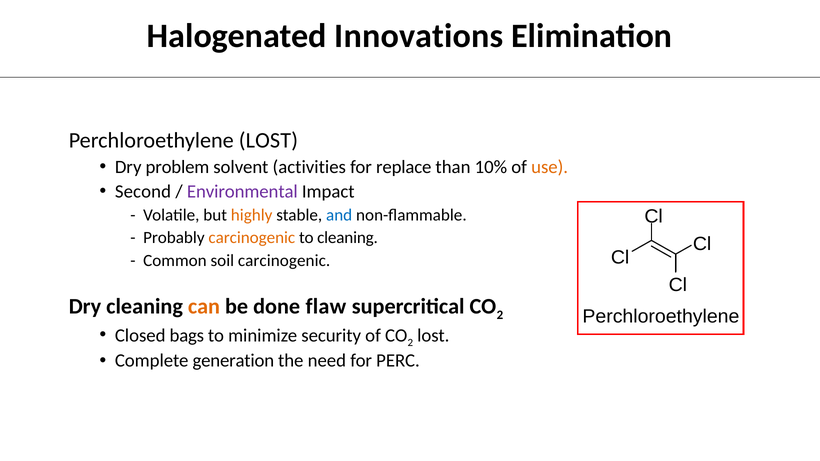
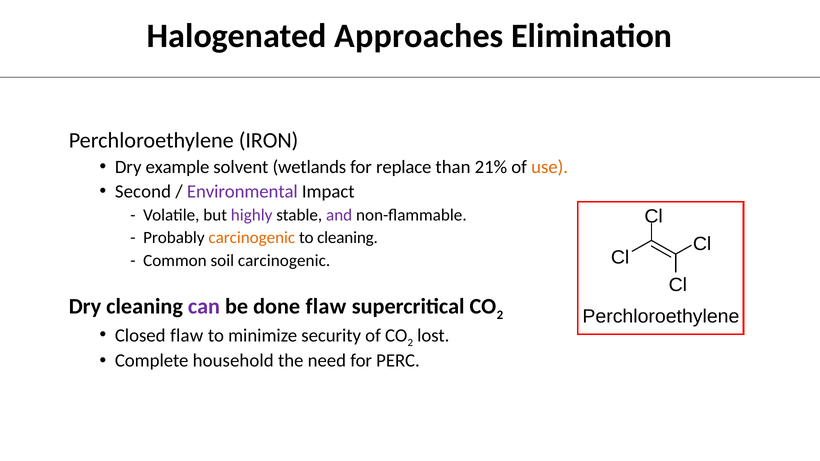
Innovations: Innovations -> Approaches (419, 36)
Perchloroethylene LOST: LOST -> IRON (269, 141)
problem: problem -> example (177, 167)
activities: activities -> wetlands (309, 167)
10%: 10% -> 21% (491, 167)
highly colour: orange -> purple (252, 215)
and colour: blue -> purple (339, 215)
can colour: orange -> purple (204, 306)
Closed bags: bags -> flaw (187, 336)
generation: generation -> household (233, 361)
